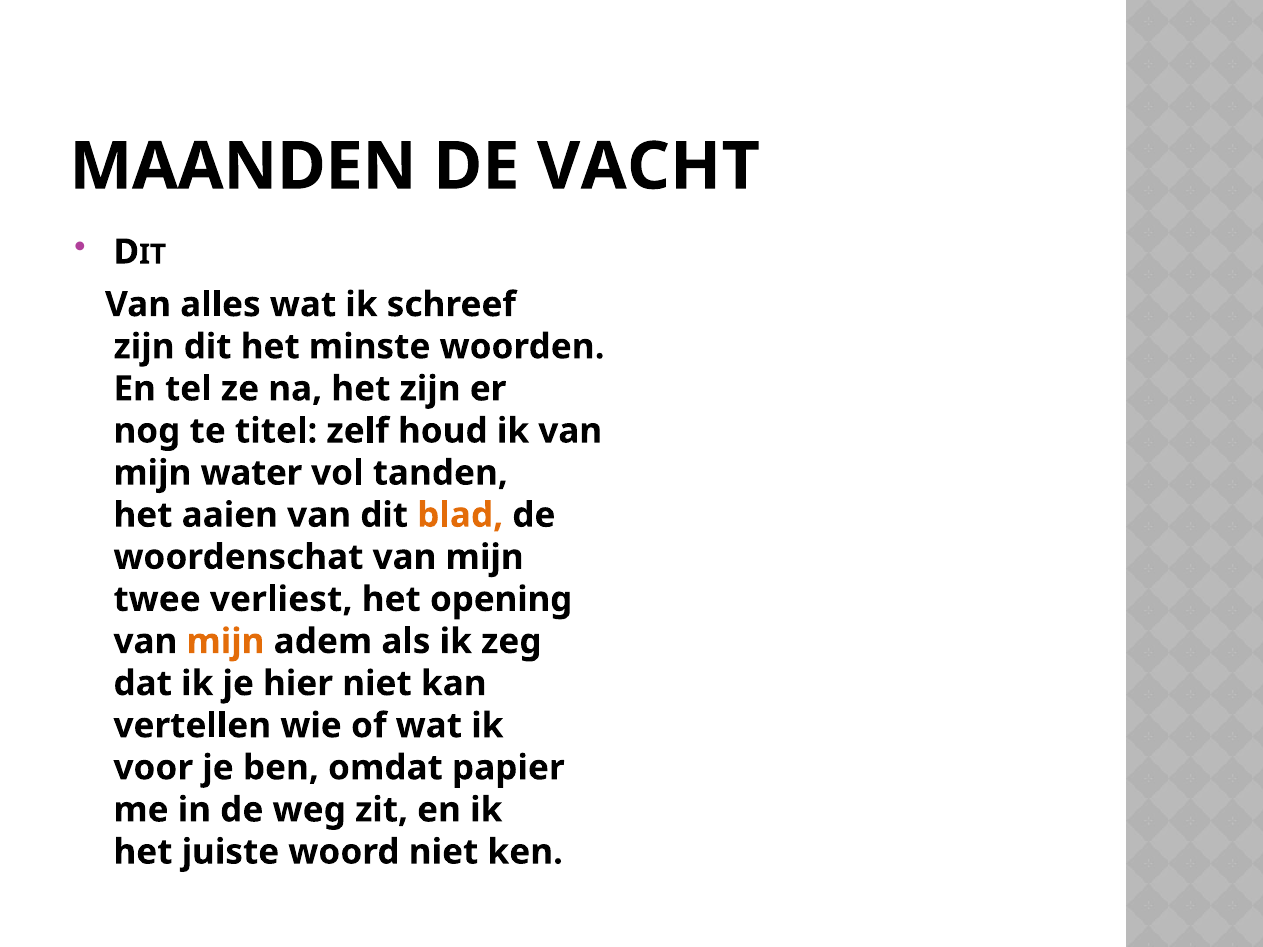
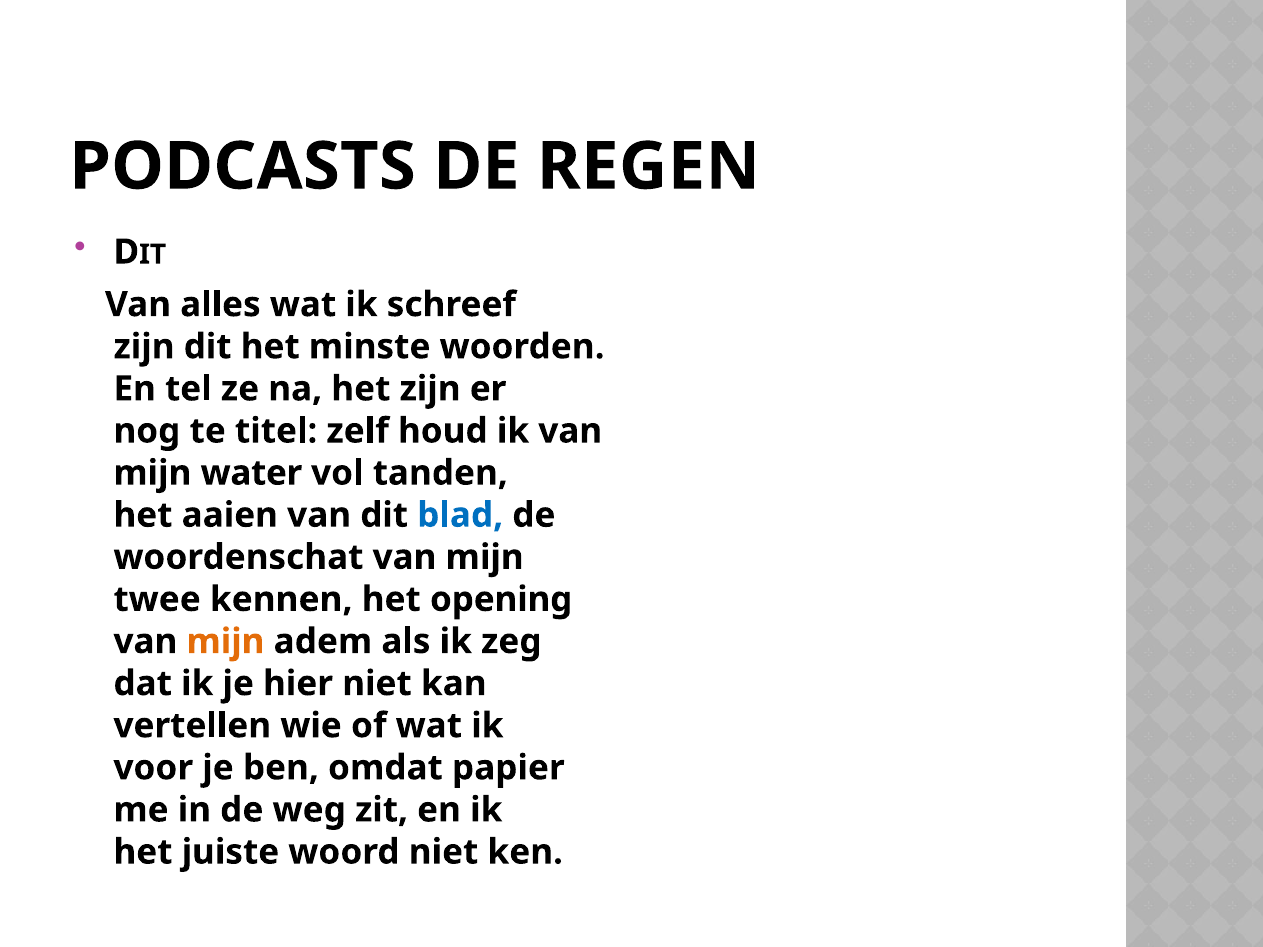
MAANDEN: MAANDEN -> PODCASTS (243, 167)
VACHT: VACHT -> REGEN (648, 167)
blad colour: orange -> blue (460, 515)
verliest: verliest -> kennen (281, 600)
